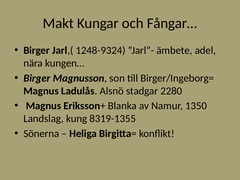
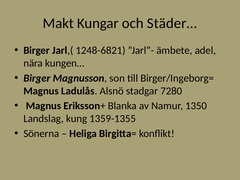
Fångar…: Fångar… -> Städer… (172, 23)
1248-9324: 1248-9324 -> 1248-6821 (101, 50)
2280: 2280 -> 7280 (171, 91)
8319-1355: 8319-1355 -> 1359-1355 (113, 119)
